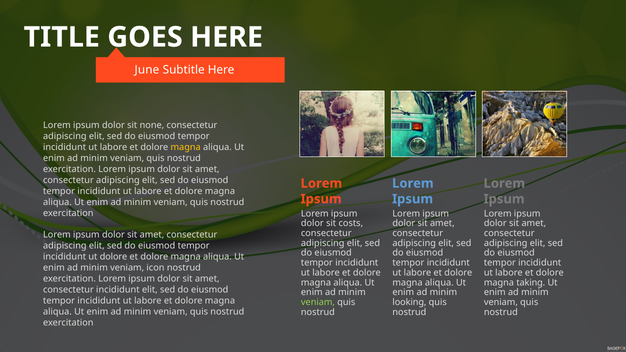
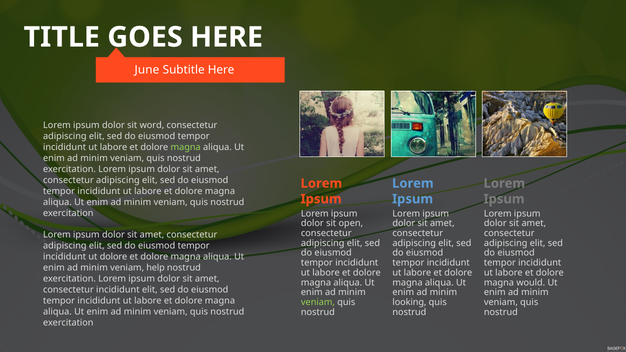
none: none -> word (152, 125)
magna colour: yellow -> light green (186, 147)
costs: costs -> open (351, 223)
icon: icon -> help (156, 268)
taking: taking -> would (531, 283)
